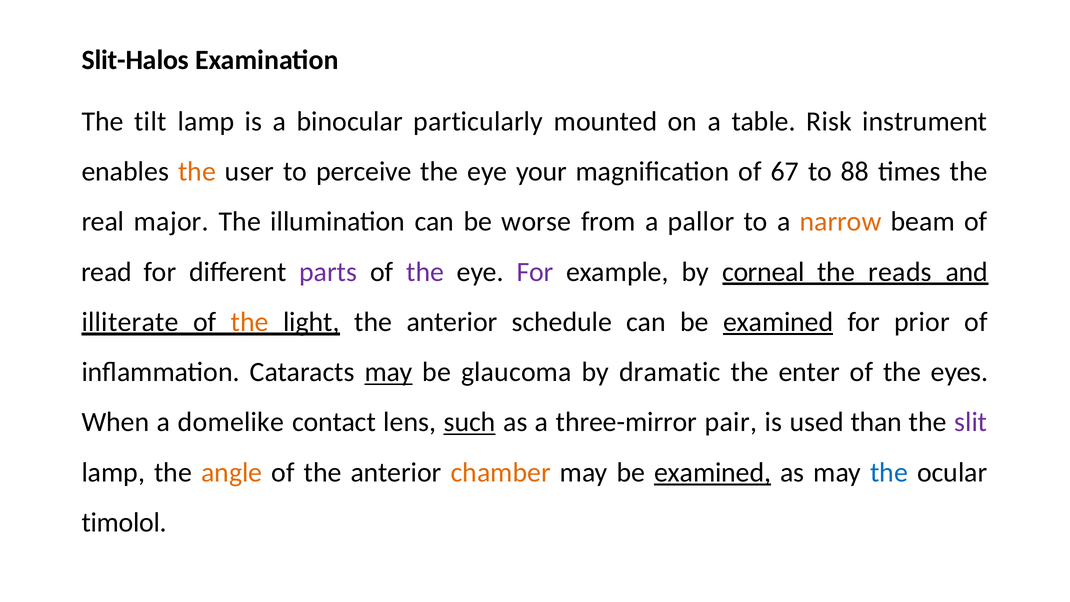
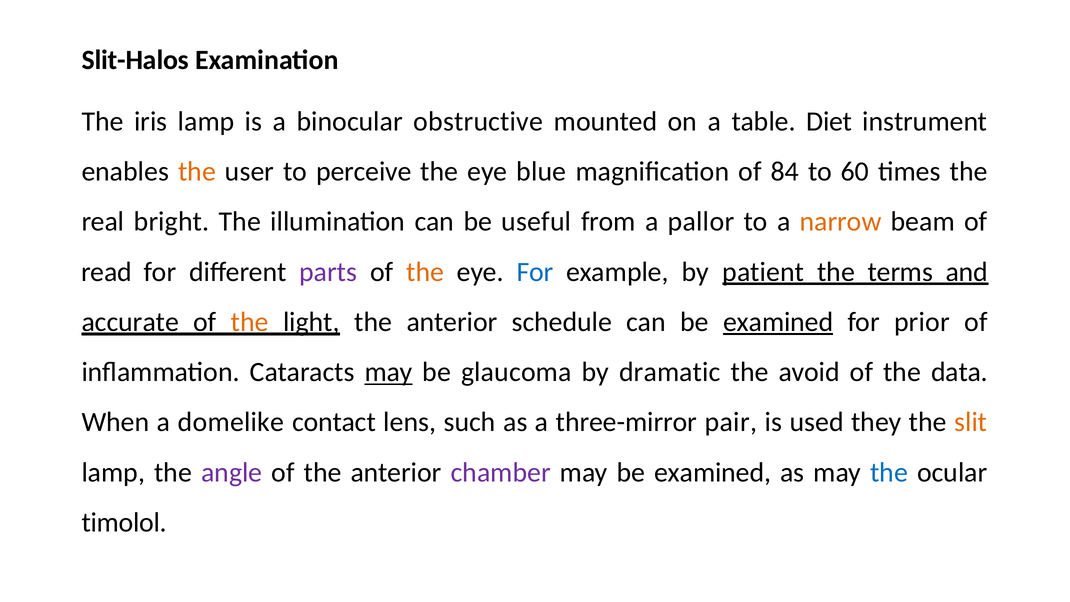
tilt: tilt -> iris (151, 121)
particularly: particularly -> obstructive (478, 121)
Risk: Risk -> Diet (829, 121)
your: your -> blue (541, 171)
67: 67 -> 84 (785, 171)
88: 88 -> 60 (855, 171)
major: major -> bright (172, 222)
worse: worse -> useful (536, 222)
the colour: purple -> orange (425, 272)
For colour: purple -> blue (535, 272)
corneal: corneal -> patient (763, 272)
reads: reads -> terms (900, 272)
illiterate: illiterate -> accurate (130, 322)
enter: enter -> avoid (809, 372)
eyes: eyes -> data (959, 372)
such underline: present -> none (470, 422)
than: than -> they (876, 422)
slit colour: purple -> orange (971, 422)
angle colour: orange -> purple (232, 472)
chamber colour: orange -> purple (501, 472)
examined underline: present -> none (713, 472)
